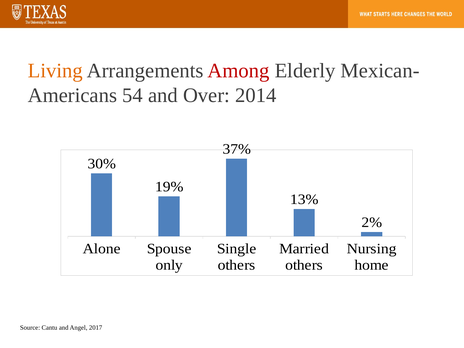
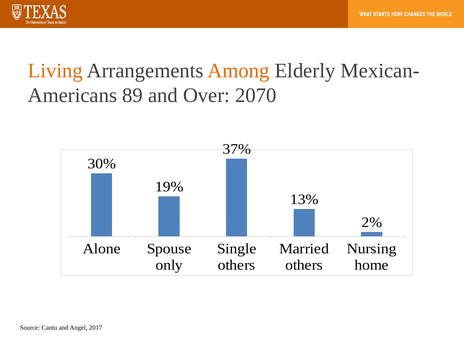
Among colour: red -> orange (239, 71)
54: 54 -> 89 (133, 95)
2014: 2014 -> 2070 (256, 95)
